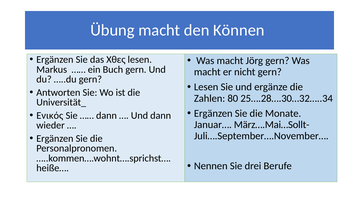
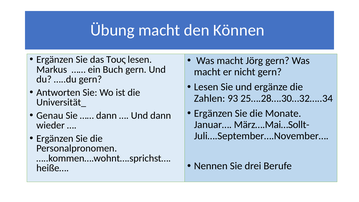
Χθες: Χθες -> Τους (116, 60)
80: 80 -> 93 (233, 98)
Ενικός: Ενικός -> Genau (50, 115)
